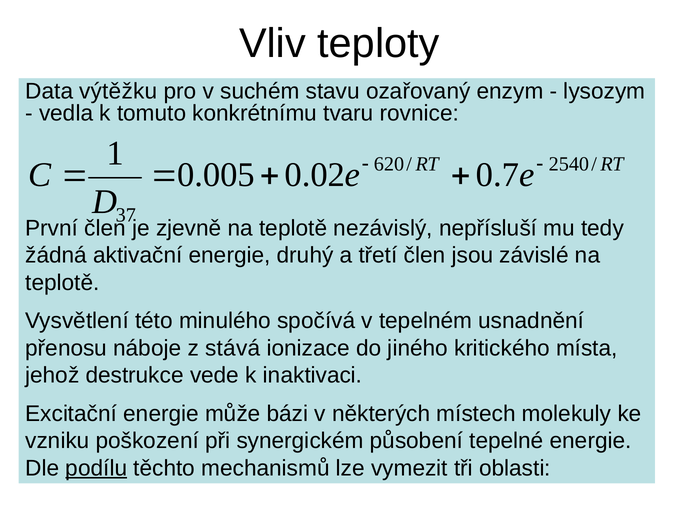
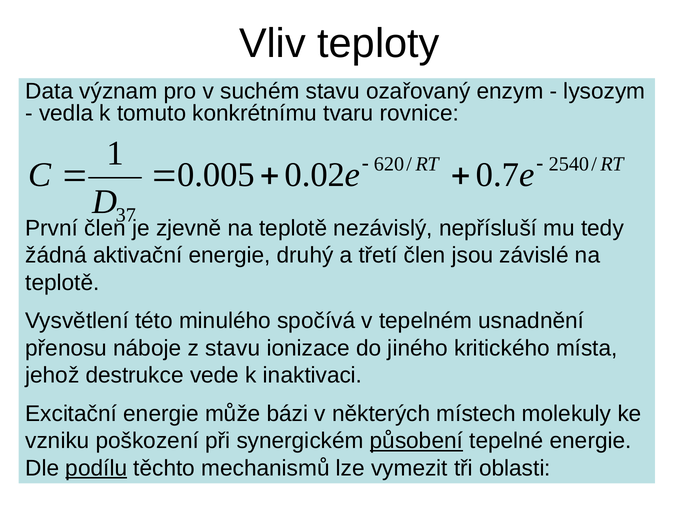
výtěžku: výtěžku -> význam (118, 91)
z stává: stává -> stavu (233, 348)
působení underline: none -> present (416, 441)
